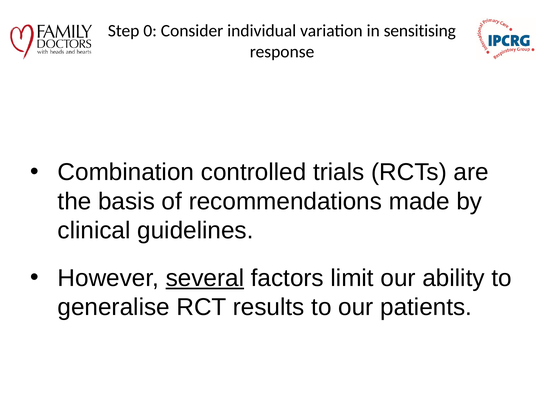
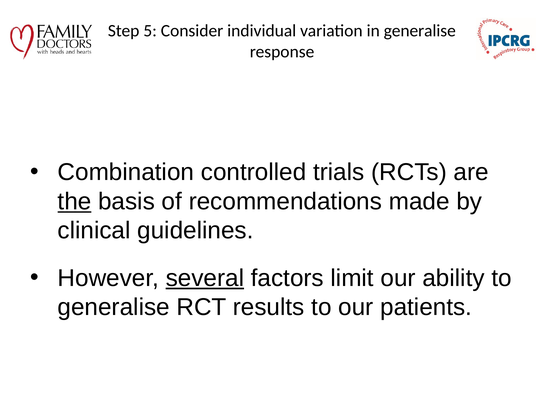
0: 0 -> 5 (150, 31)
in sensitising: sensitising -> generalise (420, 31)
the underline: none -> present (74, 202)
